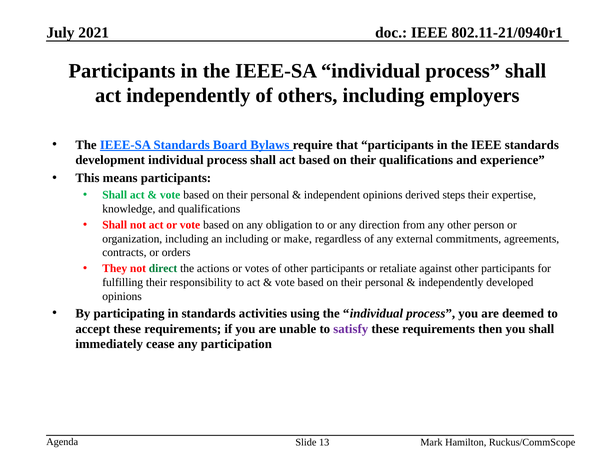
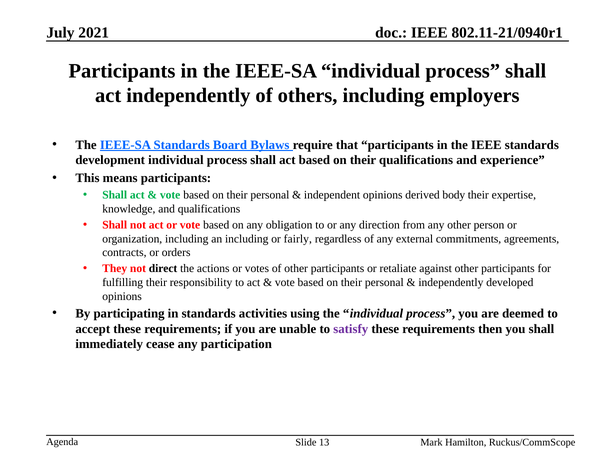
steps: steps -> body (454, 195)
make: make -> fairly (298, 239)
direct colour: green -> black (163, 269)
